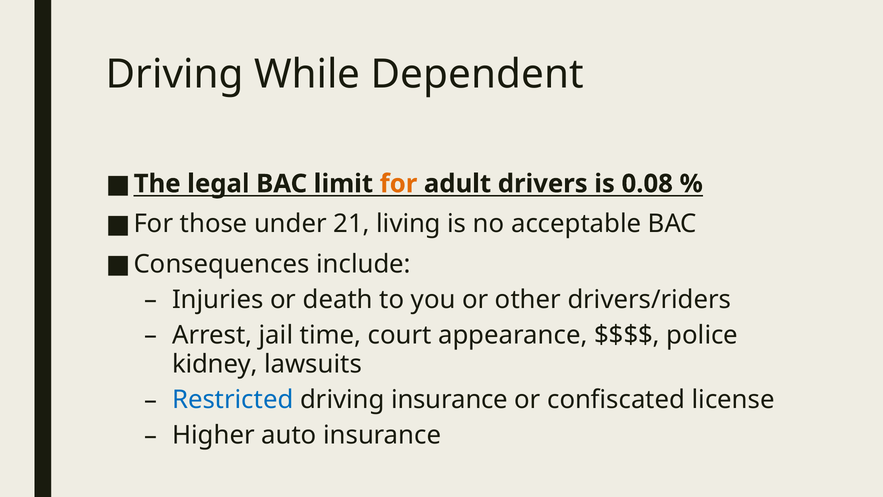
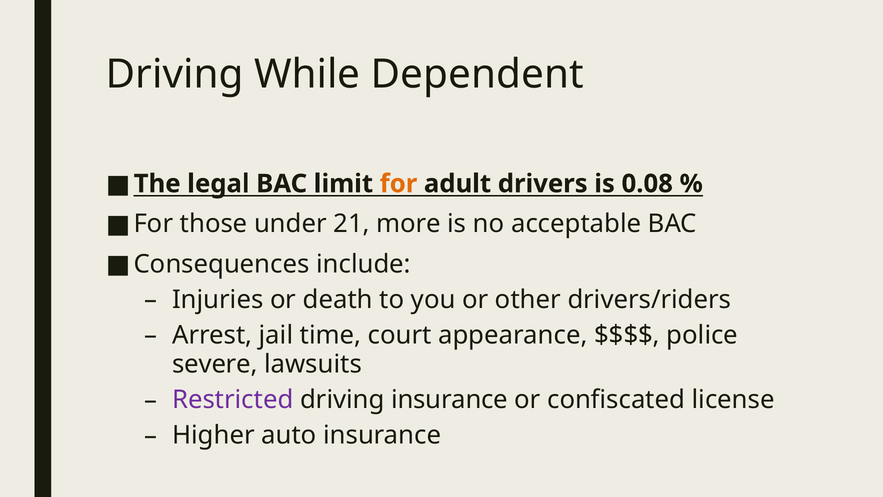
living: living -> more (409, 224)
kidney: kidney -> severe (215, 364)
Restricted colour: blue -> purple (233, 399)
